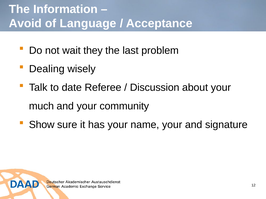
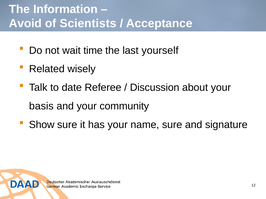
Language: Language -> Scientists (88, 23)
they: they -> time (93, 51)
problem: problem -> yourself (160, 51)
Dealing: Dealing -> Related (47, 69)
much: much -> basis (41, 106)
name your: your -> sure (172, 125)
